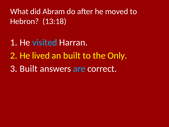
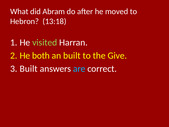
visited colour: light blue -> light green (45, 42)
lived: lived -> both (41, 55)
Only: Only -> Give (117, 55)
